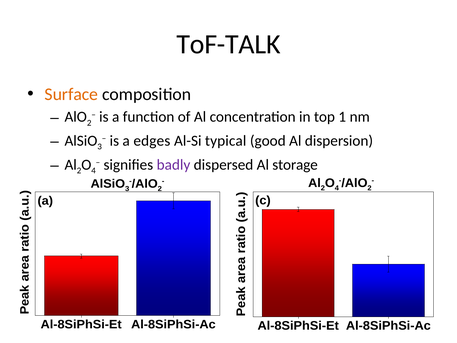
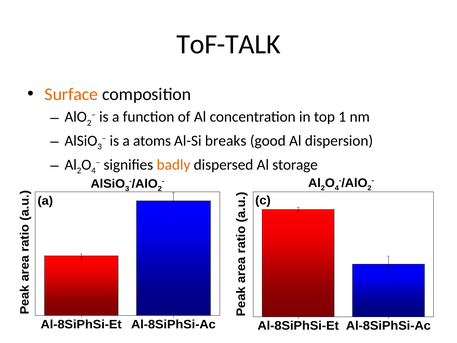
edges: edges -> atoms (152, 141)
typical: typical -> breaks (226, 141)
badly colour: purple -> orange (173, 165)
